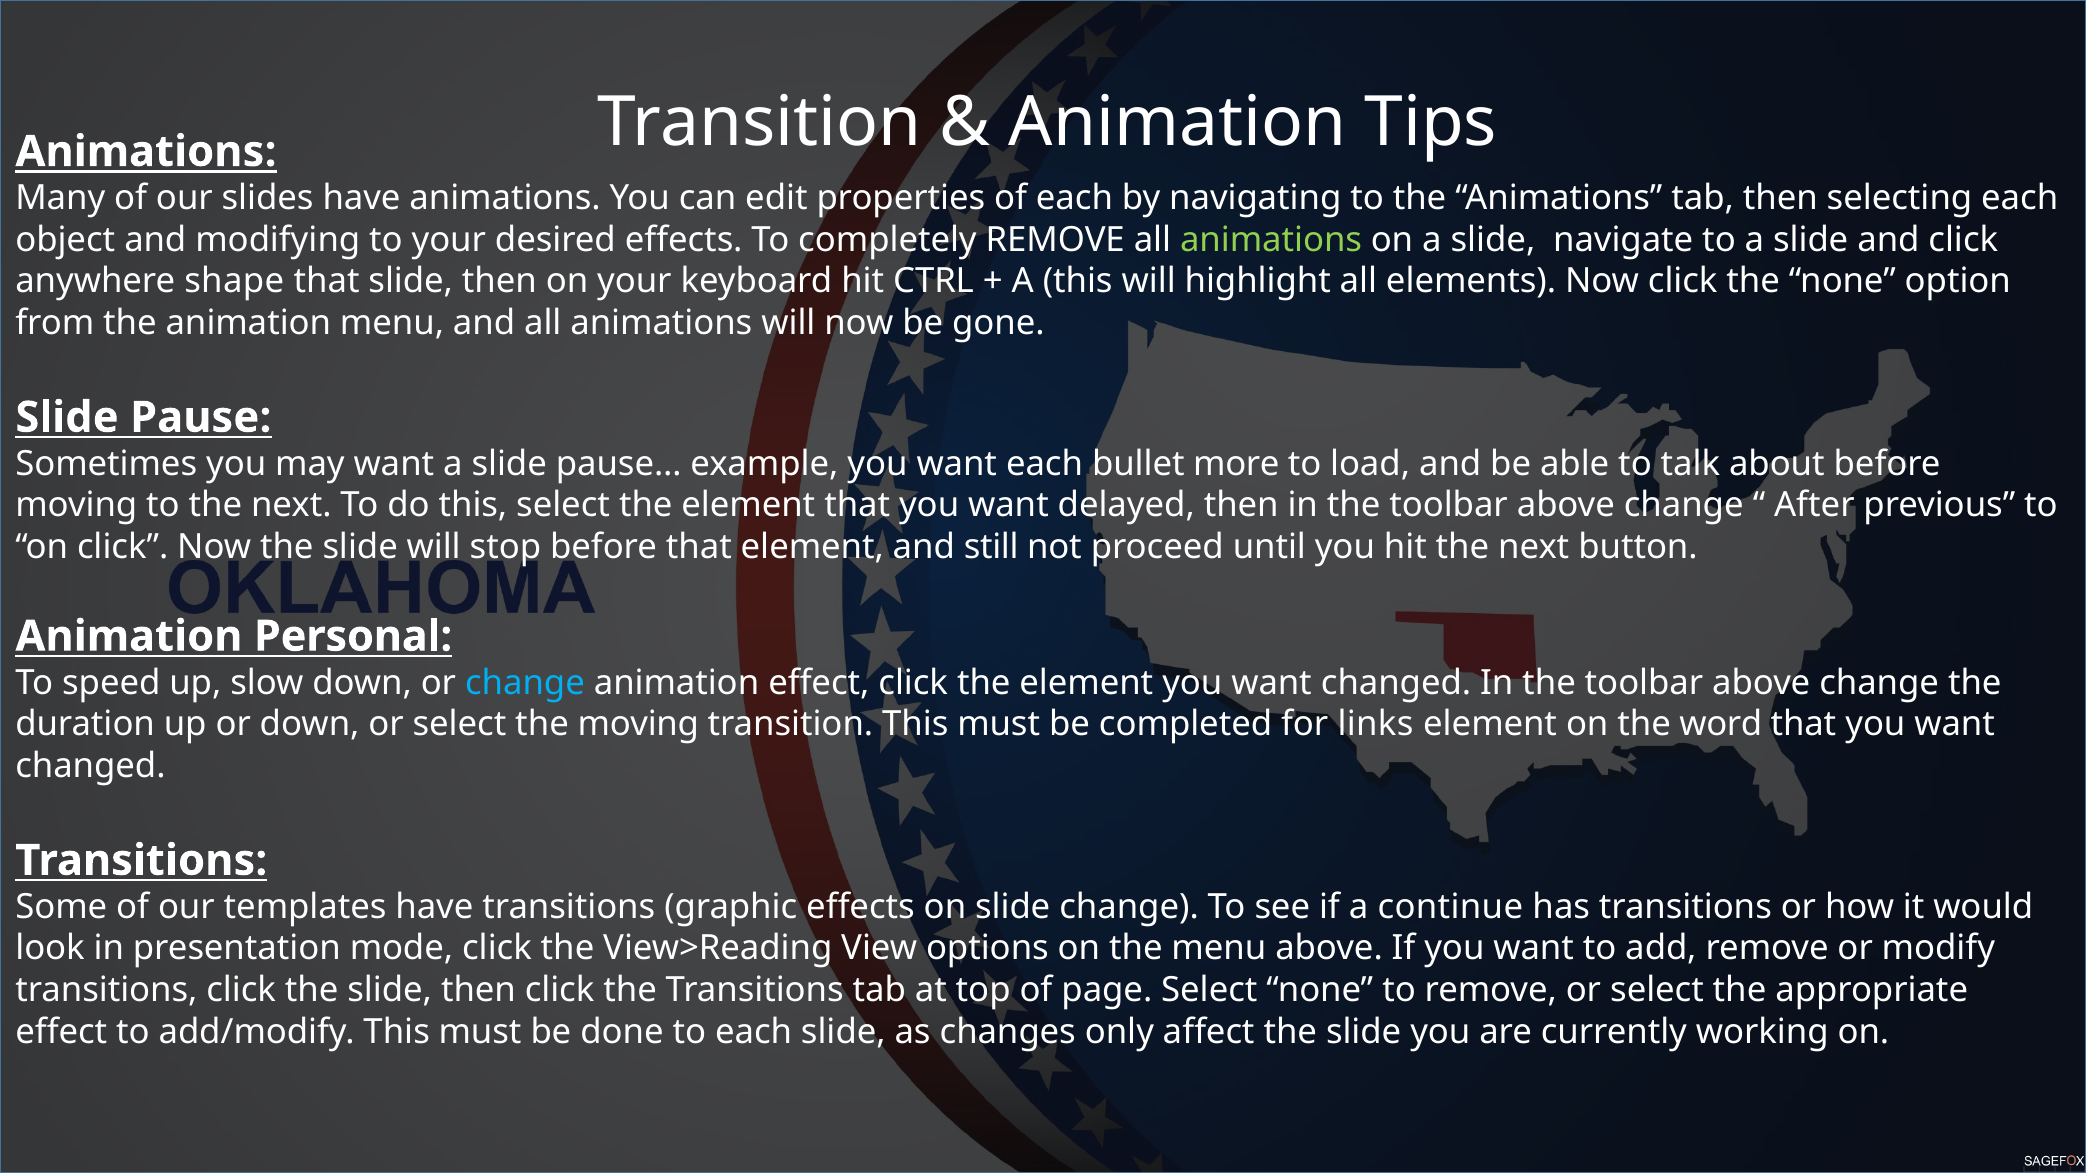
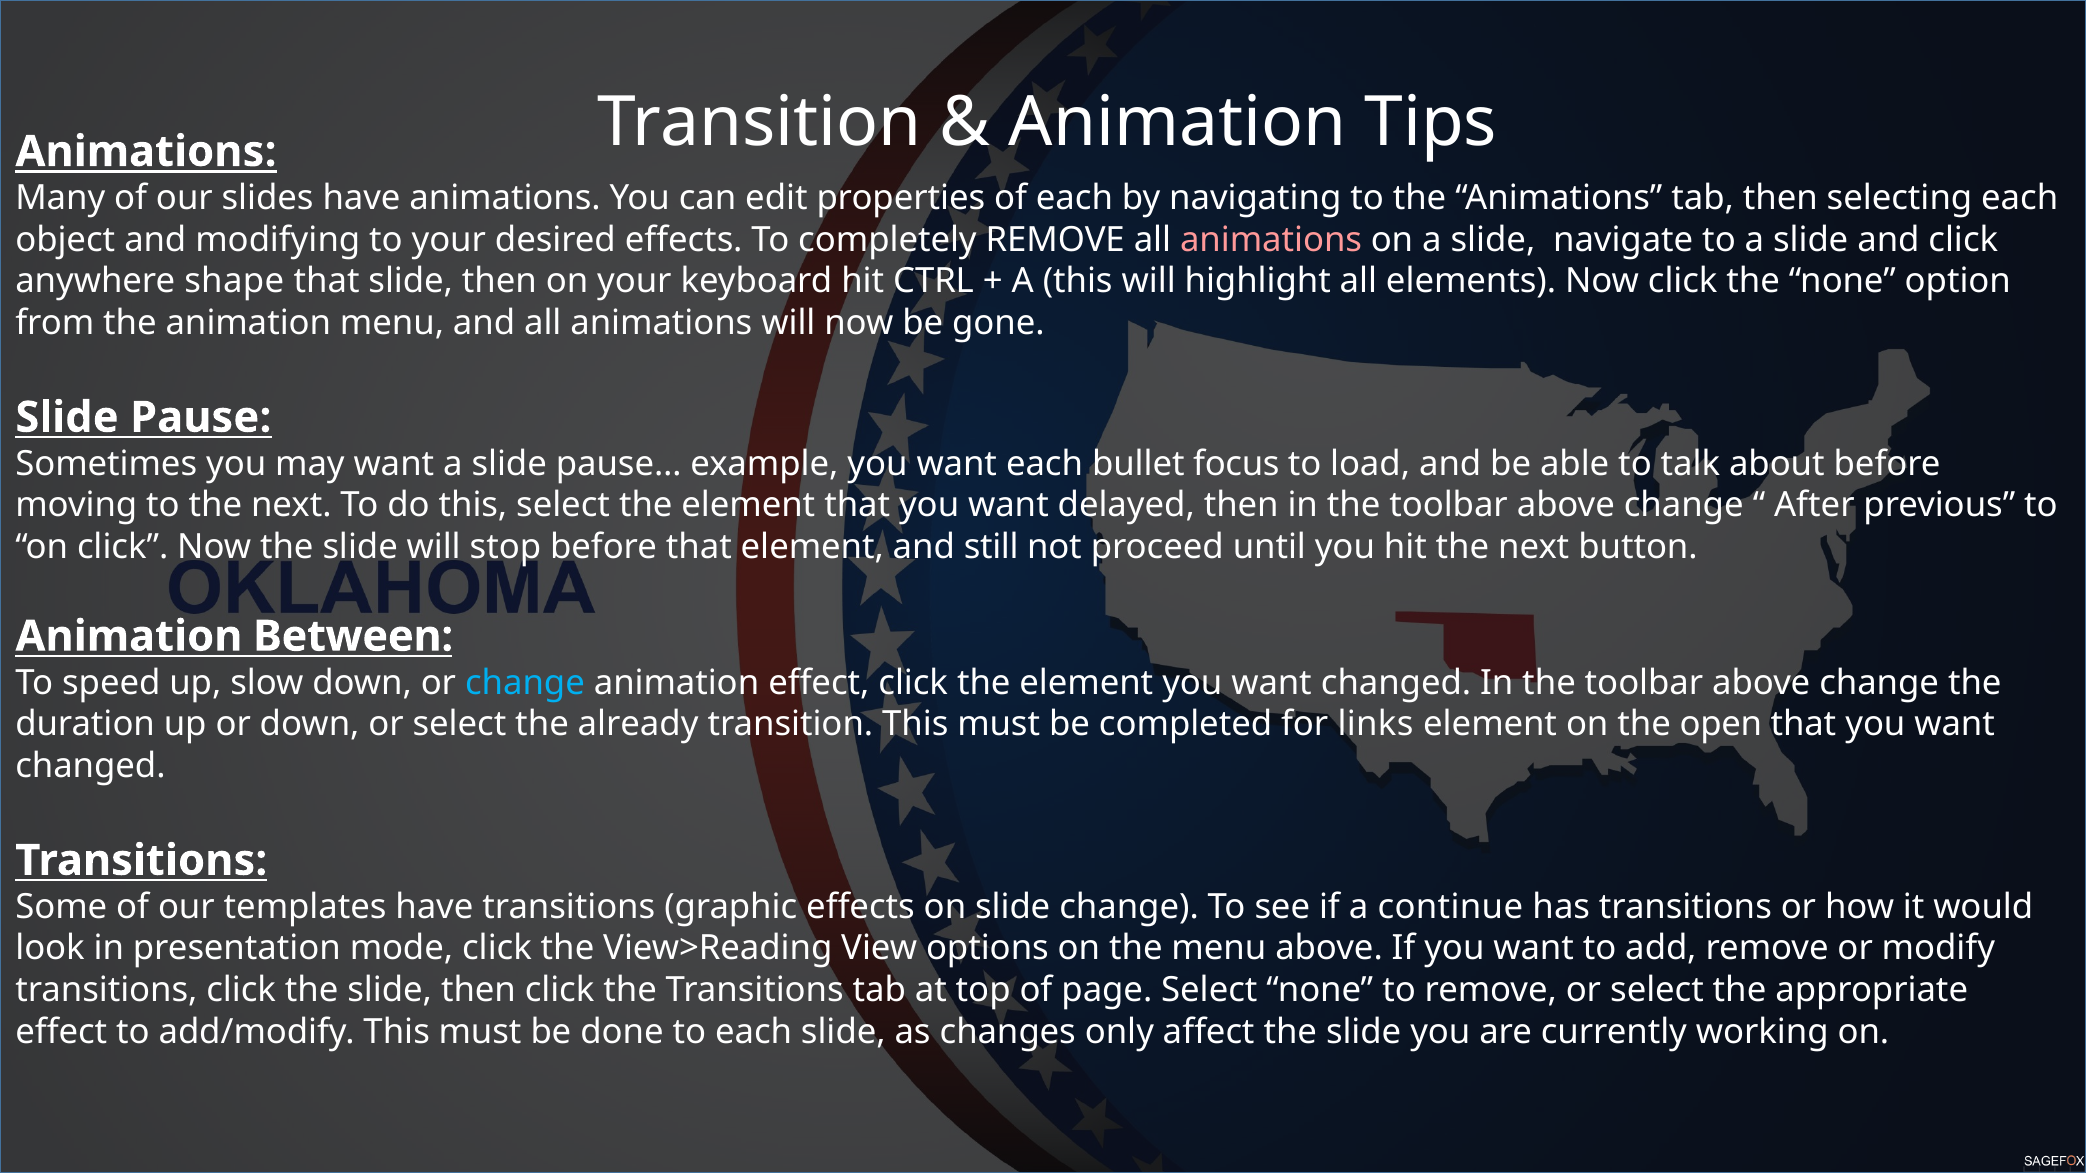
animations colour: light green -> pink (1271, 240)
more: more -> focus (1236, 464)
Personal: Personal -> Between (353, 637)
the moving: moving -> already (638, 725)
word: word -> open (1721, 725)
